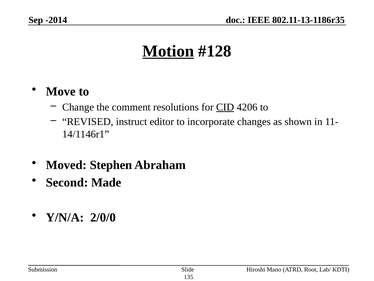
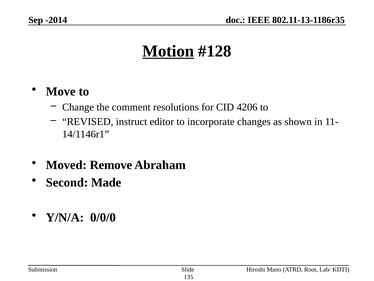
CID underline: present -> none (225, 107)
Stephen: Stephen -> Remove (111, 165)
2/0/0: 2/0/0 -> 0/0/0 (103, 217)
